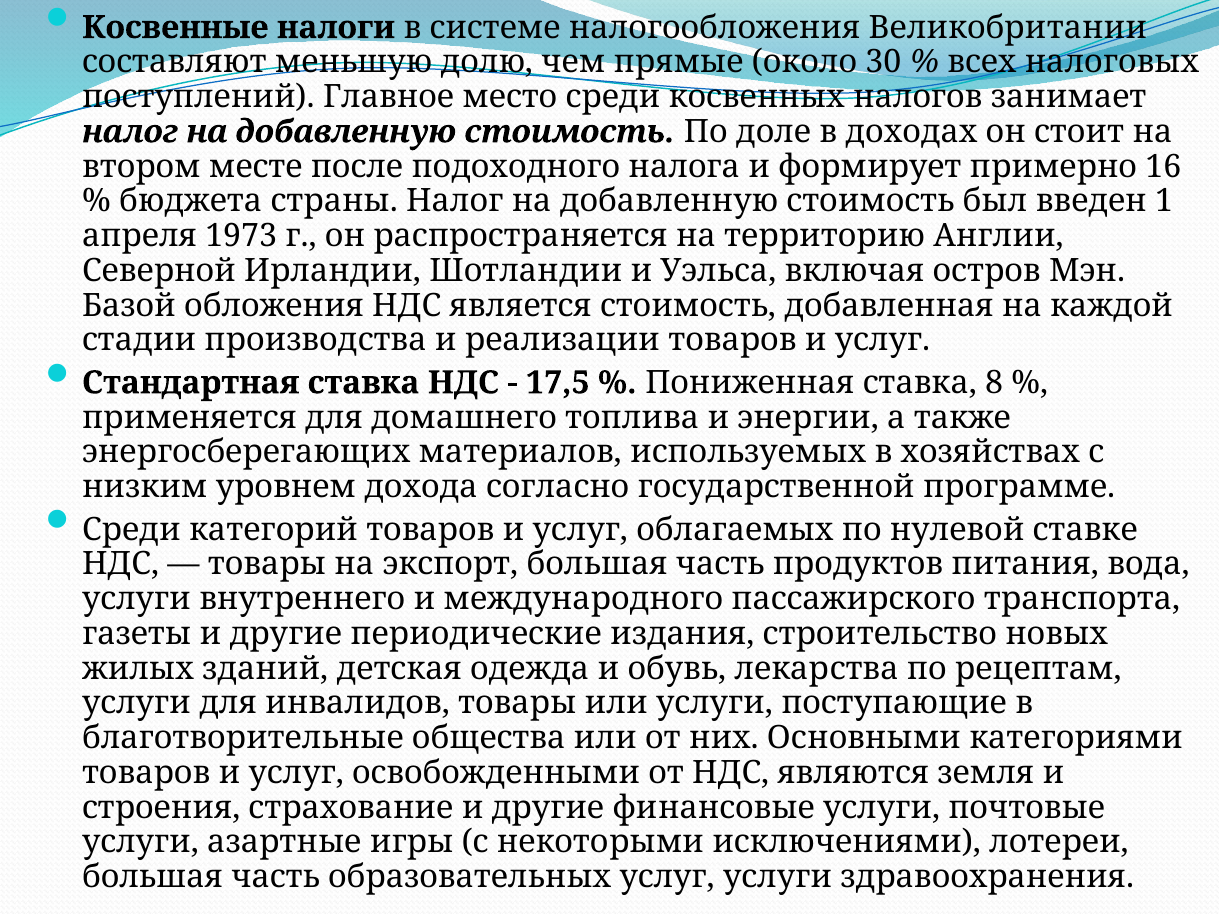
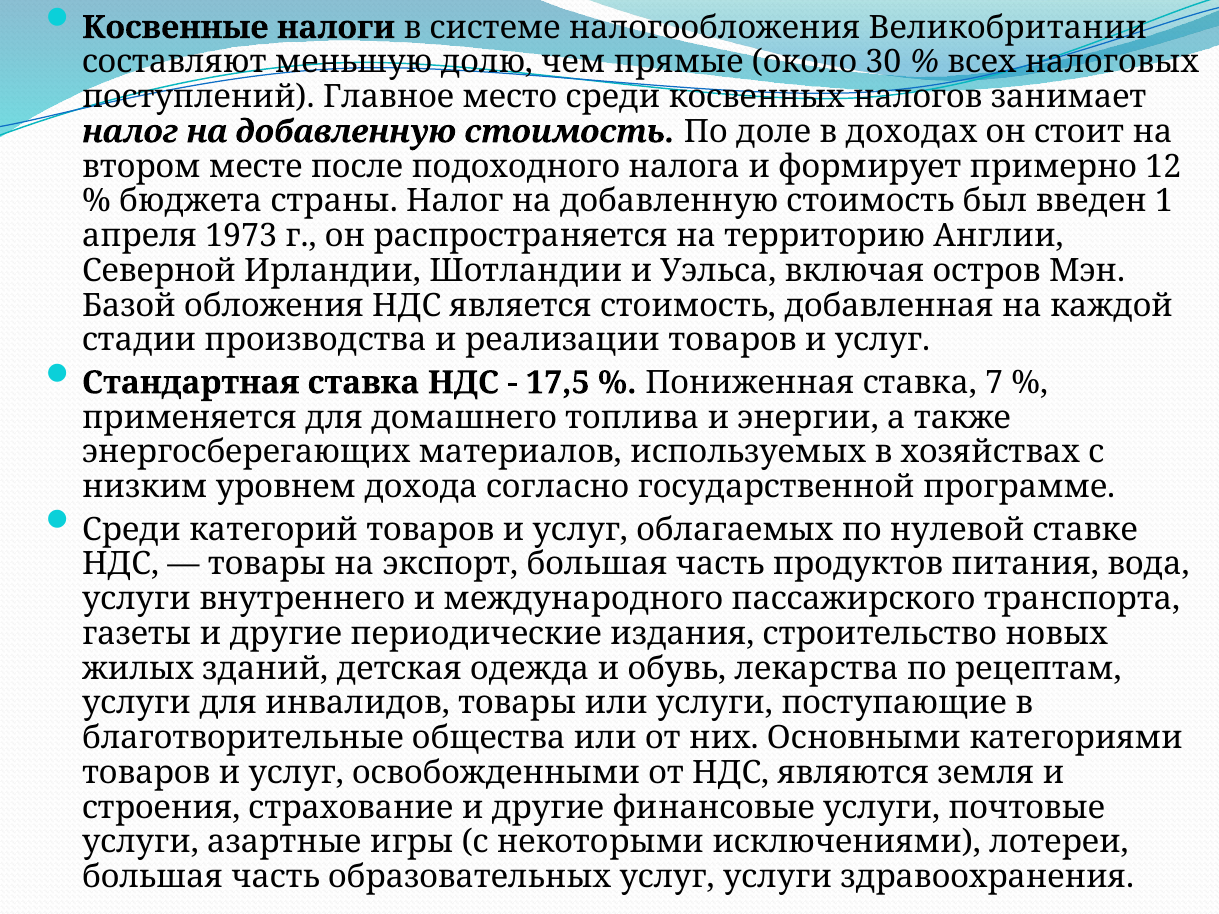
16: 16 -> 12 (1163, 167)
8: 8 -> 7 (994, 383)
